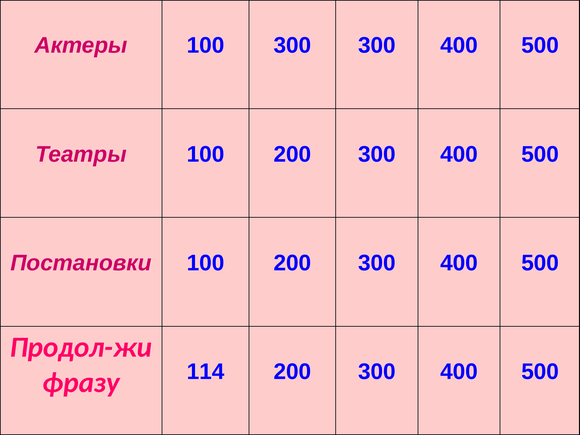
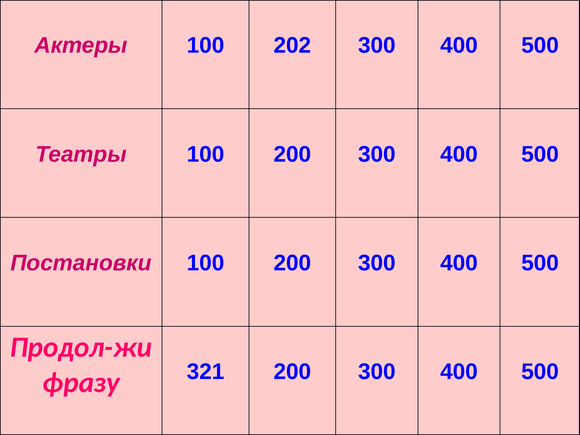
100 300: 300 -> 202 (292, 46)
114: 114 -> 321 (206, 372)
